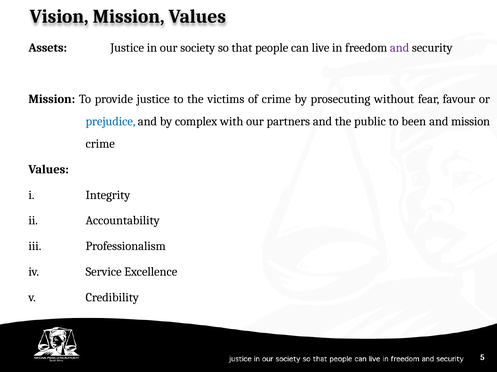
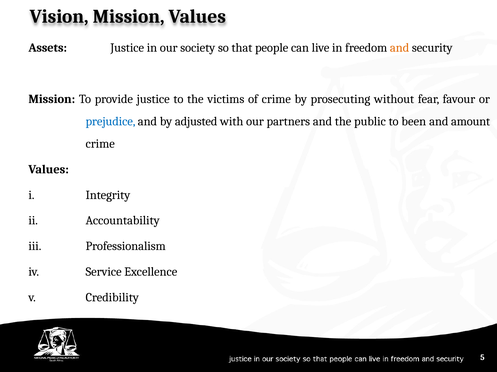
and colour: purple -> orange (400, 48)
complex: complex -> adjusted (196, 122)
and mission: mission -> amount (471, 122)
